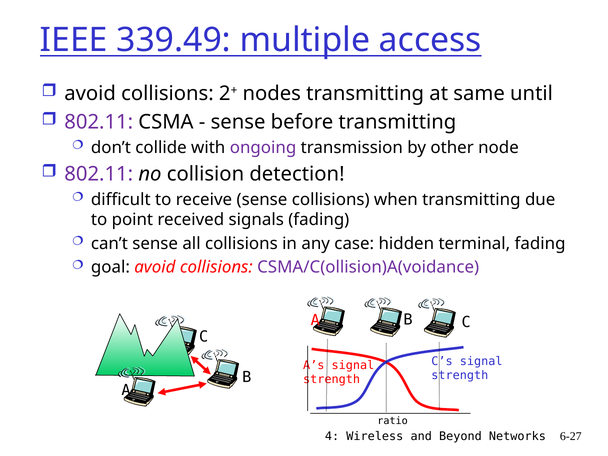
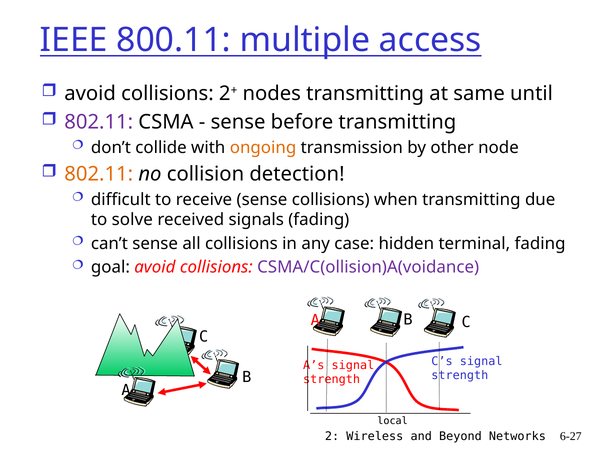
339.49: 339.49 -> 800.11 (174, 40)
ongoing colour: purple -> orange (263, 148)
802.11 colour: purple -> orange (99, 174)
point: point -> solve (132, 220)
ratio: ratio -> local (393, 421)
4: 4 -> 2 (332, 437)
